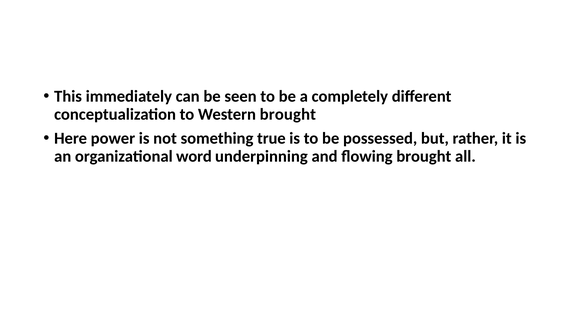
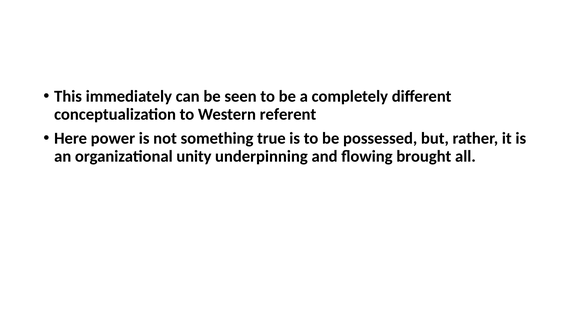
Western brought: brought -> referent (288, 114)
word: word -> unity (194, 156)
